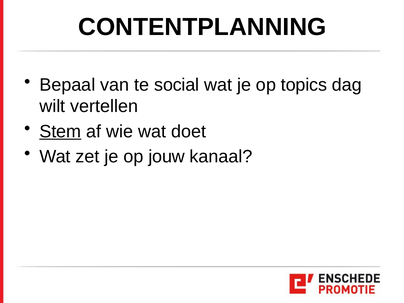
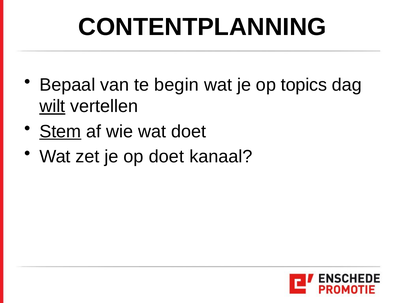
social: social -> begin (177, 85)
wilt underline: none -> present (52, 106)
op jouw: jouw -> doet (166, 157)
